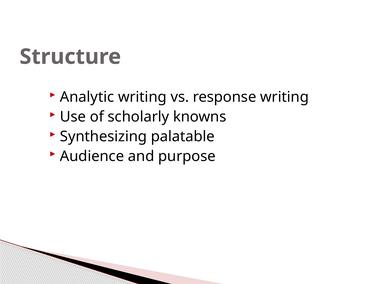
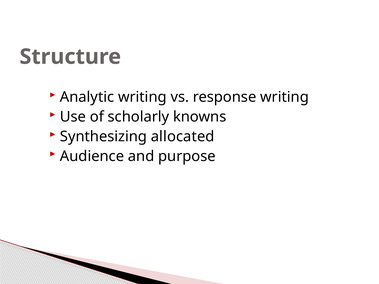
palatable: palatable -> allocated (183, 137)
